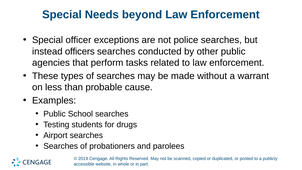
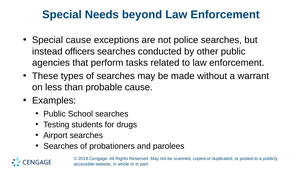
Special officer: officer -> cause (78, 40)
